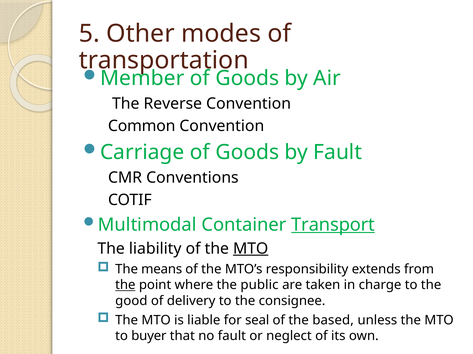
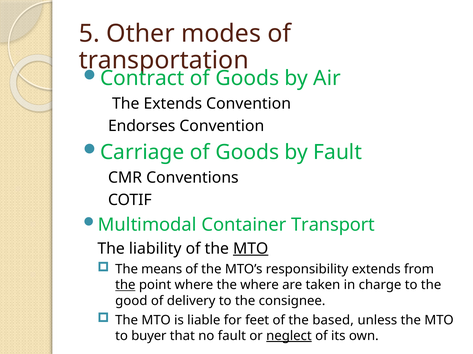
Member: Member -> Contract (142, 78)
The Reverse: Reverse -> Extends (173, 104)
Common: Common -> Endorses (142, 126)
Transport underline: present -> none (333, 225)
the public: public -> where (260, 286)
seal: seal -> feet (257, 321)
neglect underline: none -> present (289, 337)
